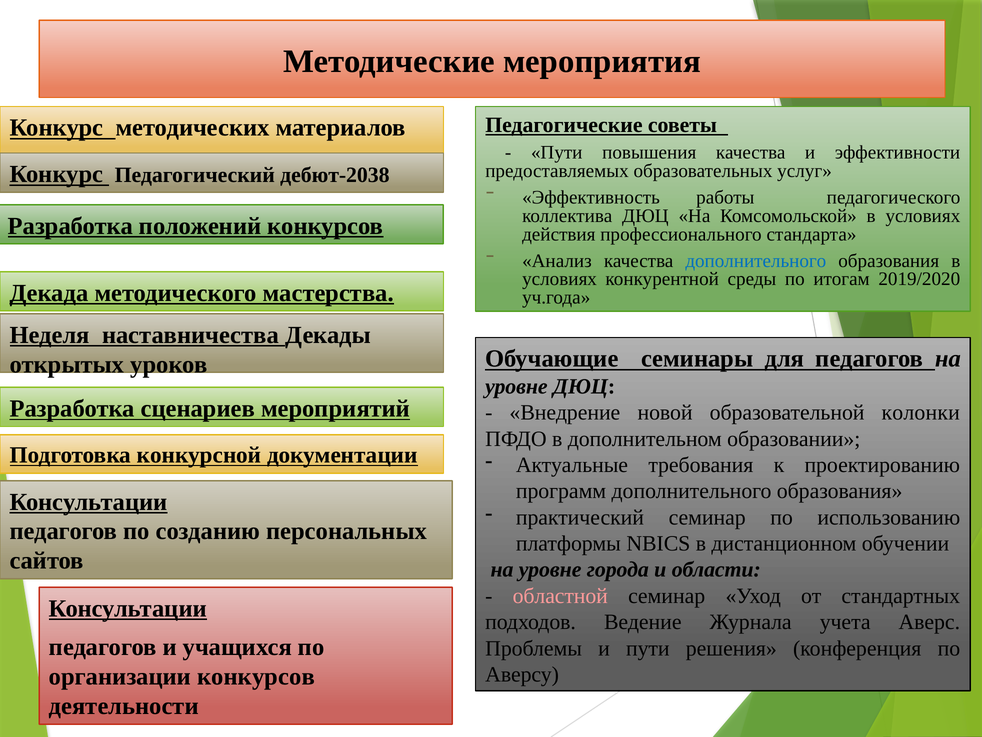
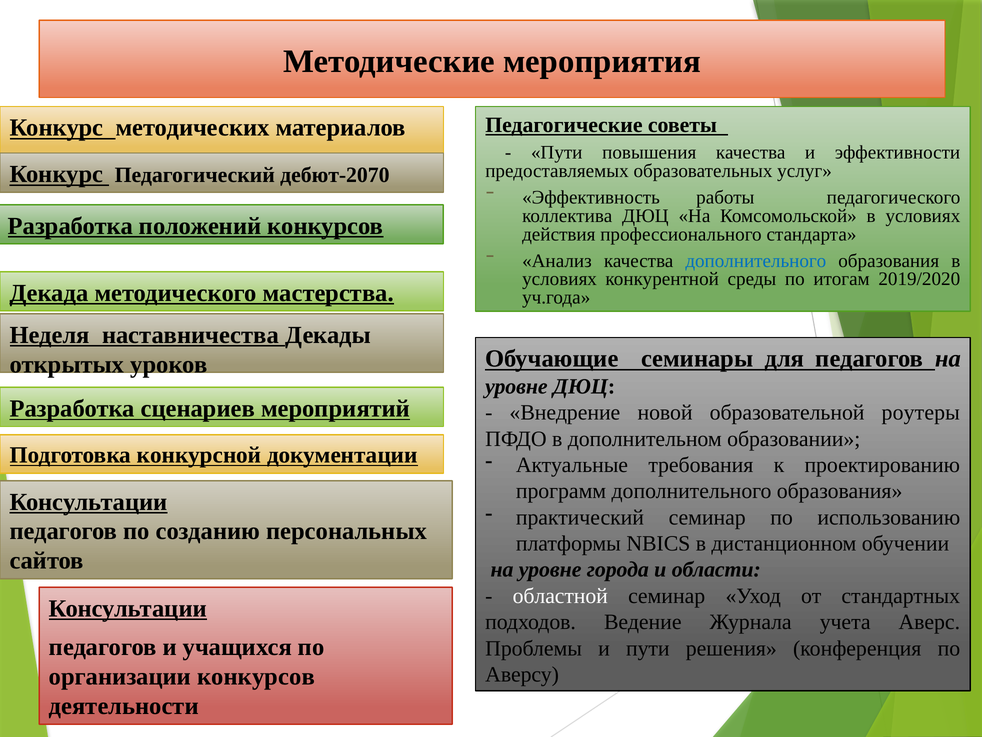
дебют-2038: дебют-2038 -> дебют-2070 (335, 175)
колонки: колонки -> роутеры (921, 412)
областной colour: pink -> white (560, 596)
